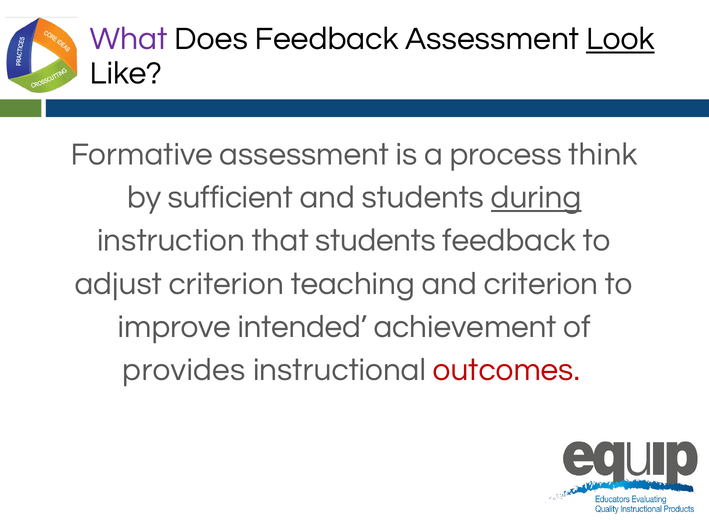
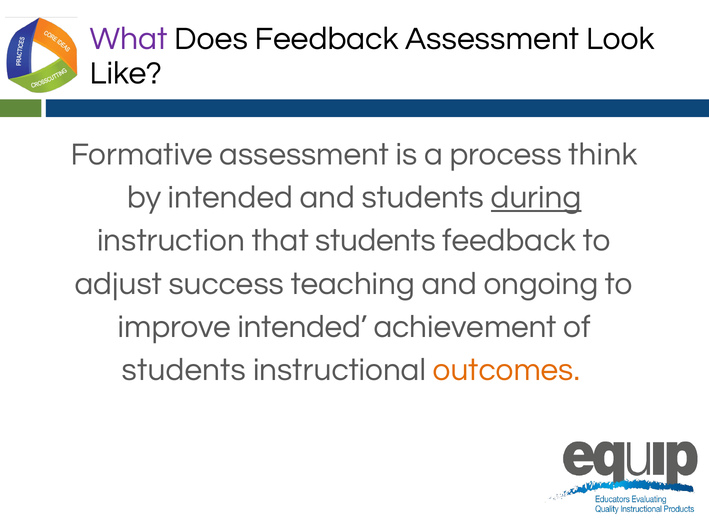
Look underline: present -> none (620, 39)
by sufficient: sufficient -> intended (230, 197)
adjust criterion: criterion -> success (226, 284)
and criterion: criterion -> ongoing (541, 284)
provides: provides -> students (184, 370)
outcomes colour: red -> orange (506, 370)
